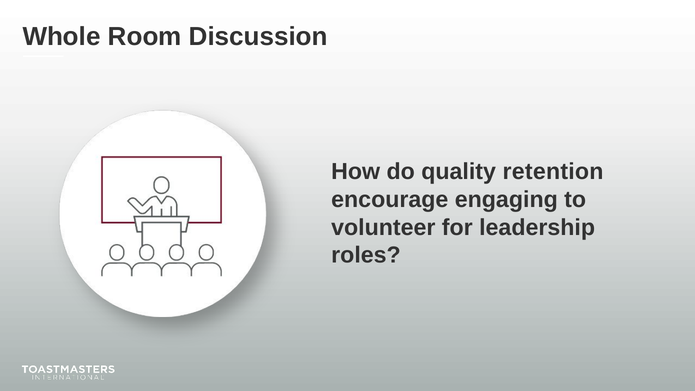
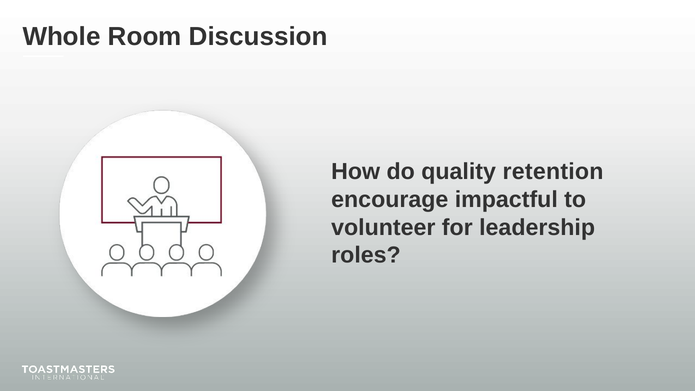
engaging: engaging -> impactful (506, 200)
